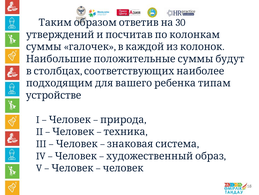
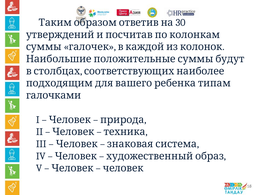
устройстве: устройстве -> галочками (54, 95)
